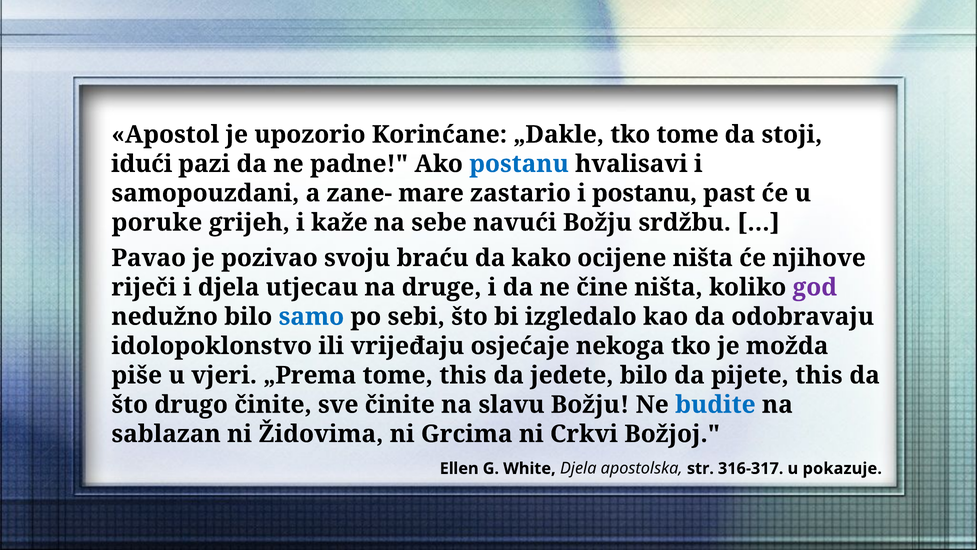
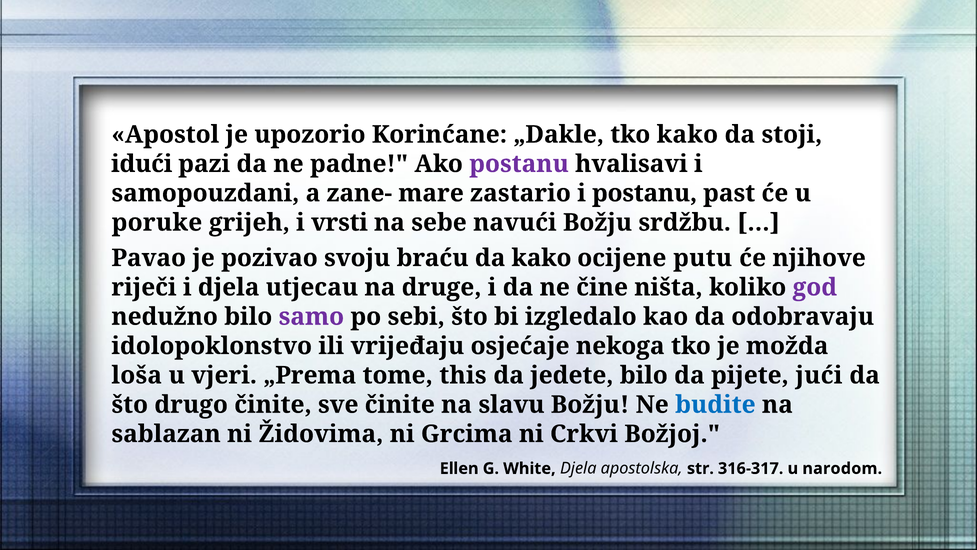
tko tome: tome -> kako (687, 134)
postanu colour: blue -> purple (519, 164)
kaže: kaže -> vrsti (339, 222)
ocijene ništa: ništa -> putu (703, 258)
samo colour: blue -> purple (311, 316)
piše: piše -> loša (137, 375)
pijete this: this -> jući (819, 375)
pokazuje: pokazuje -> narodom (842, 468)
